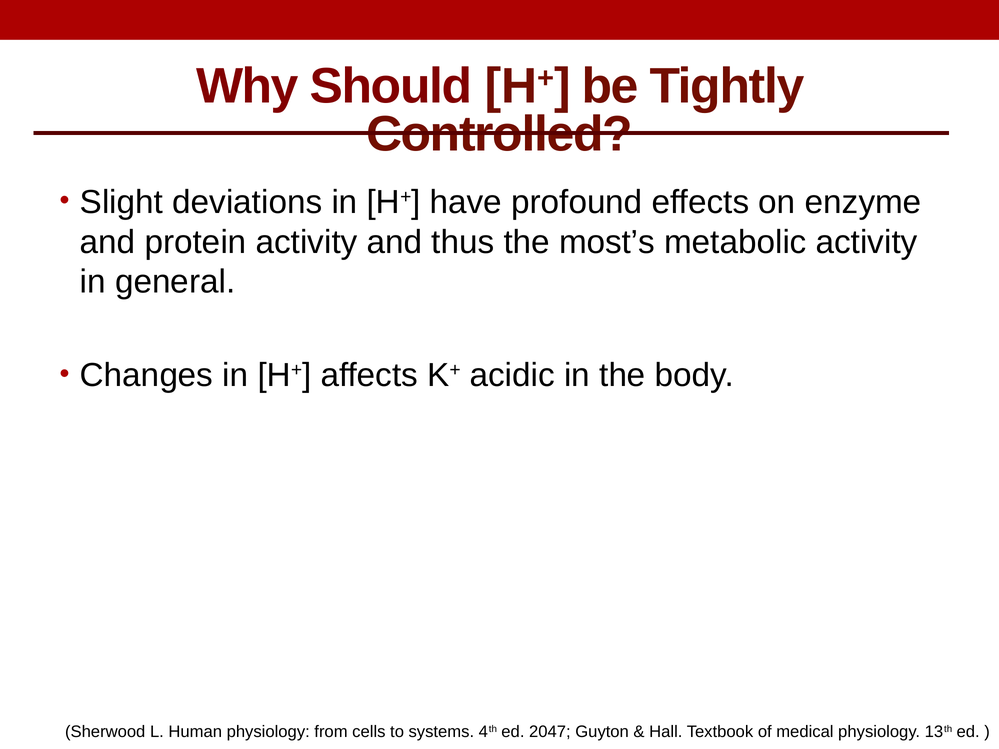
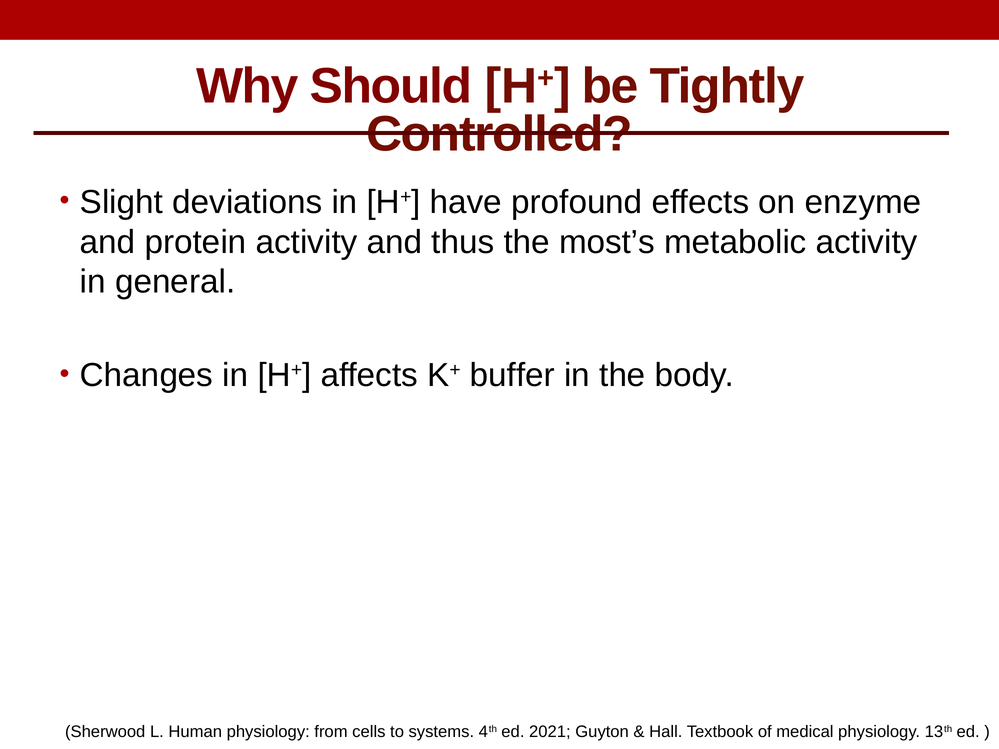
acidic: acidic -> buffer (512, 375)
2047: 2047 -> 2021 (550, 732)
